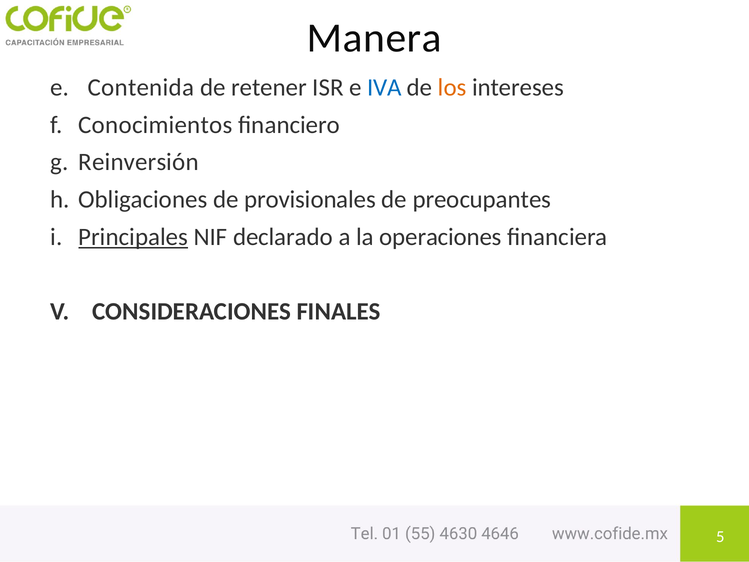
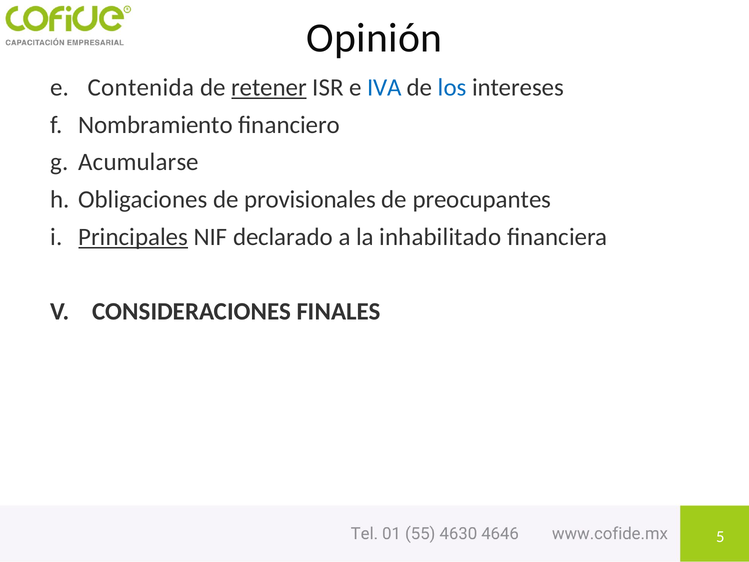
Manera: Manera -> Opinión (374, 38)
retener underline: none -> present (269, 87)
los colour: orange -> blue (452, 87)
Conocimientos: Conocimientos -> Nombramiento (156, 125)
Reinversión: Reinversión -> Acumularse (139, 162)
operaciones: operaciones -> inhabilitado (440, 237)
